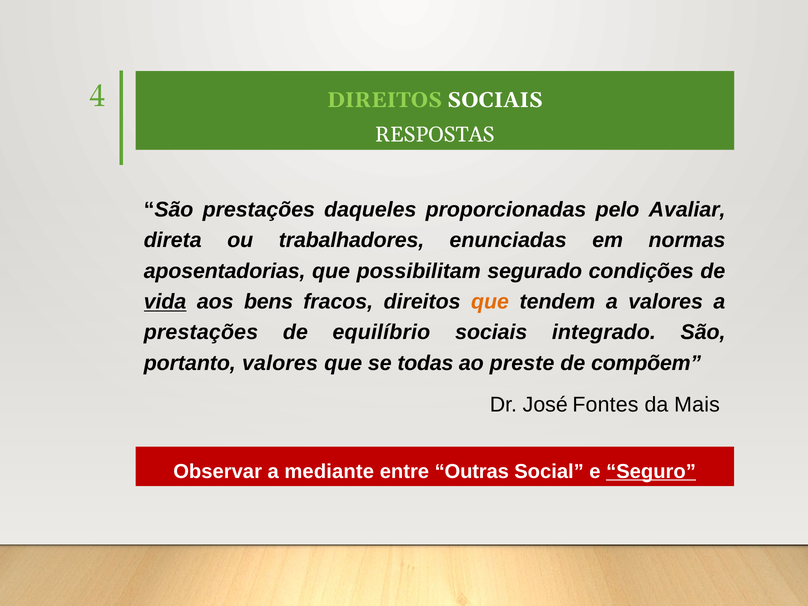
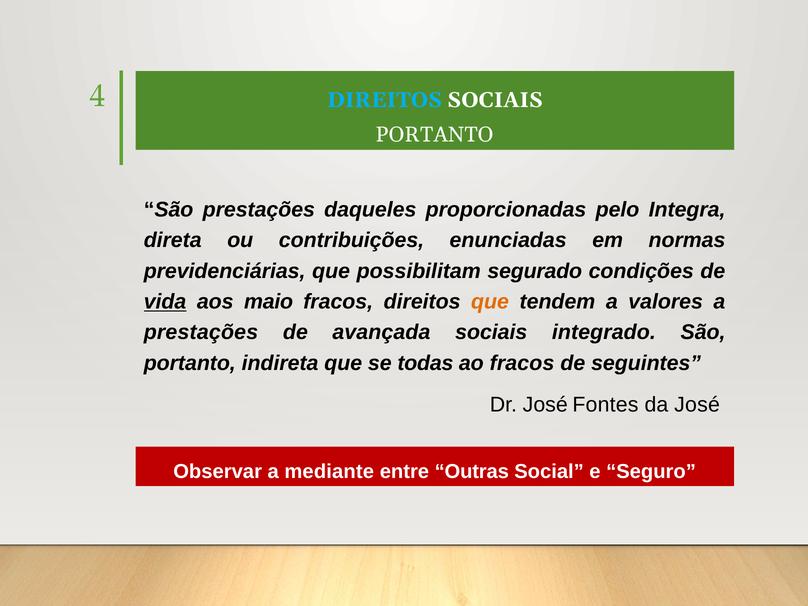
DIREITOS colour: light green -> light blue (385, 100)
RESPOSTAS: RESPOSTAS -> PORTANTO (435, 135)
Avaliar: Avaliar -> Integra (687, 210)
trabalhadores: trabalhadores -> contribuições (351, 240)
aposentadorias: aposentadorias -> previdenciárias (225, 271)
bens: bens -> maio (269, 302)
equilíbrio: equilíbrio -> avançada (381, 332)
portanto valores: valores -> indireta (280, 363)
ao preste: preste -> fracos (522, 363)
compõem: compõem -> seguintes (646, 363)
da Mais: Mais -> José (697, 405)
Seguro underline: present -> none (651, 471)
